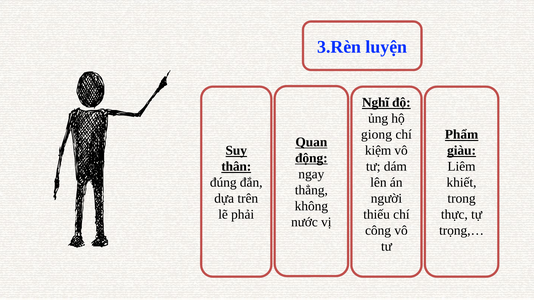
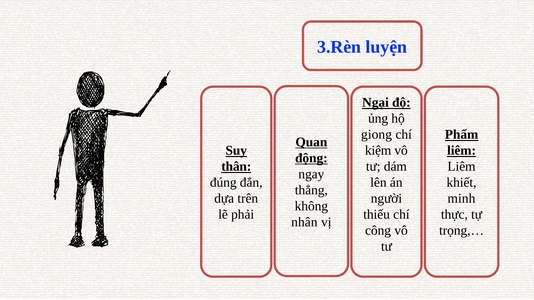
Nghĩ: Nghĩ -> Ngại (375, 103)
giàu: giàu -> liêm (462, 151)
trong: trong -> minh (461, 199)
nước: nước -> nhân (304, 222)
